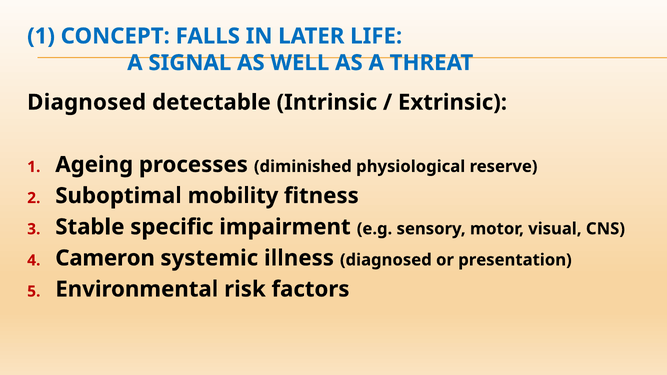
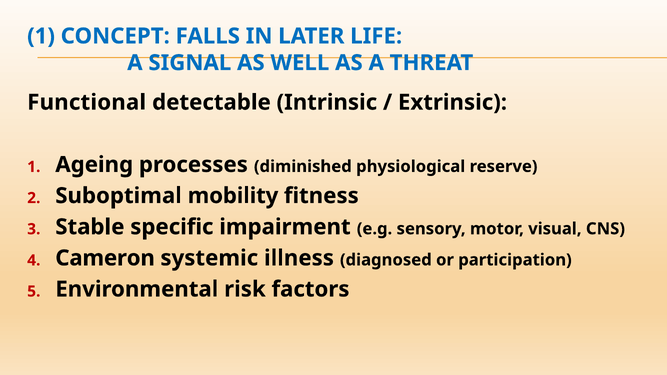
Diagnosed: Diagnosed -> Functional (87, 102)
presentation: presentation -> participation (515, 260)
